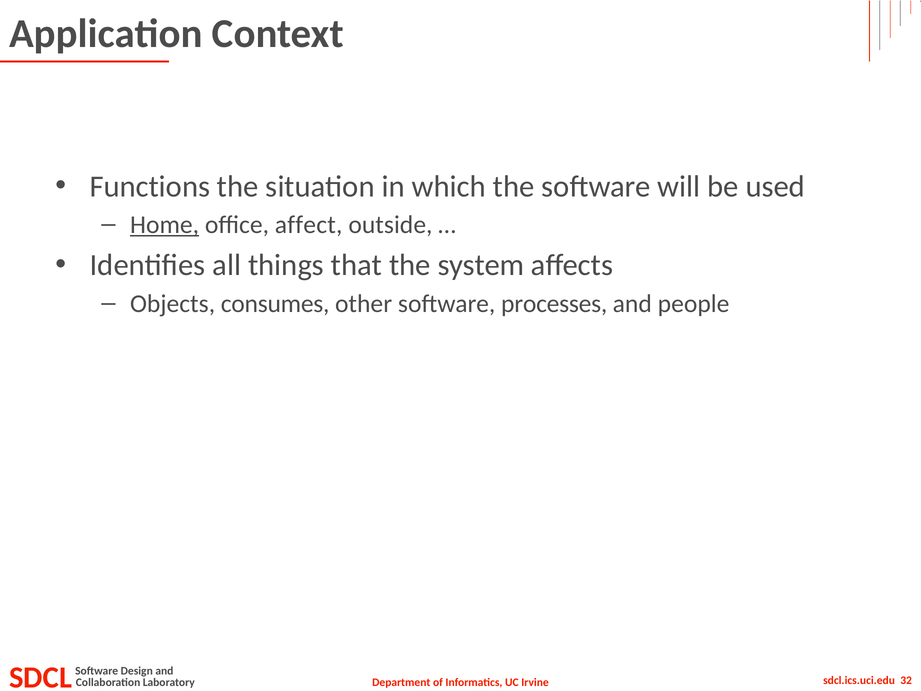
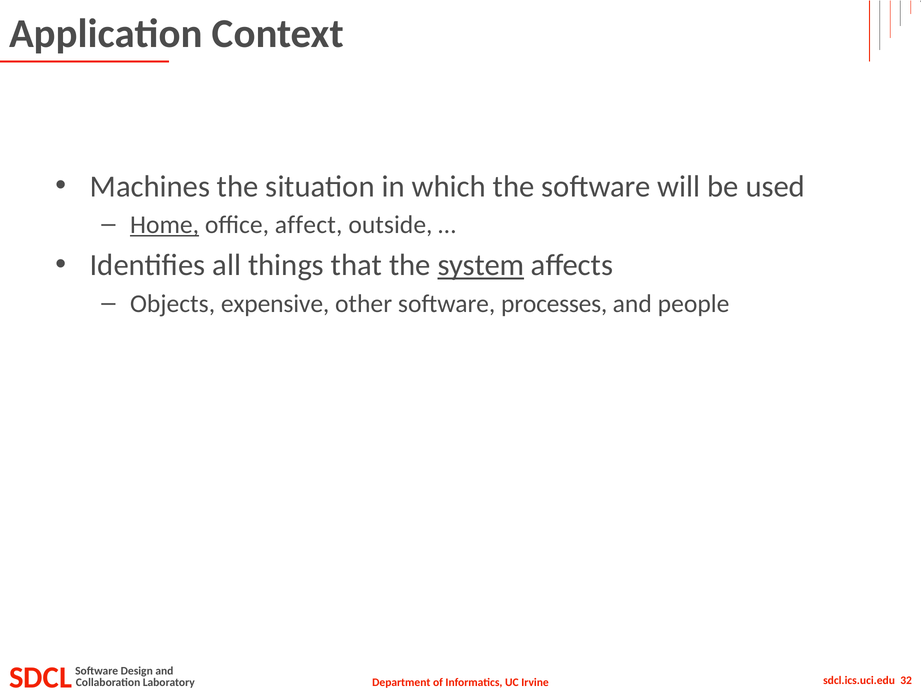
Functions: Functions -> Machines (150, 186)
system underline: none -> present (481, 265)
consumes: consumes -> expensive (275, 304)
